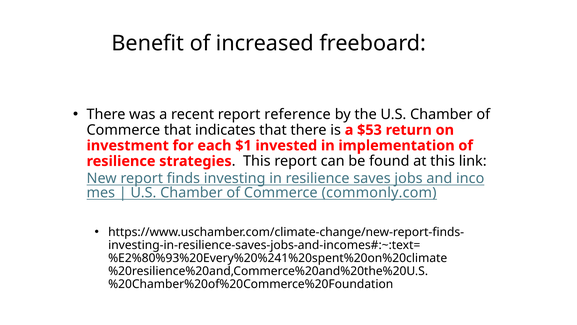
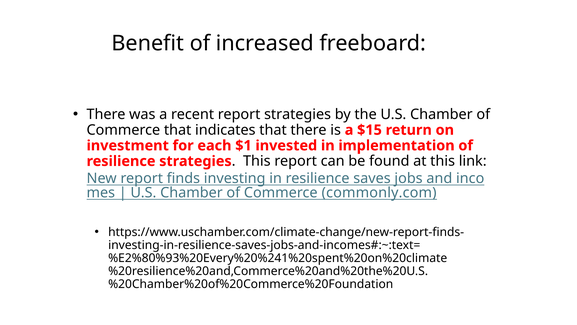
report reference: reference -> strategies (298, 114)
$53: $53 -> $15 (369, 130)
